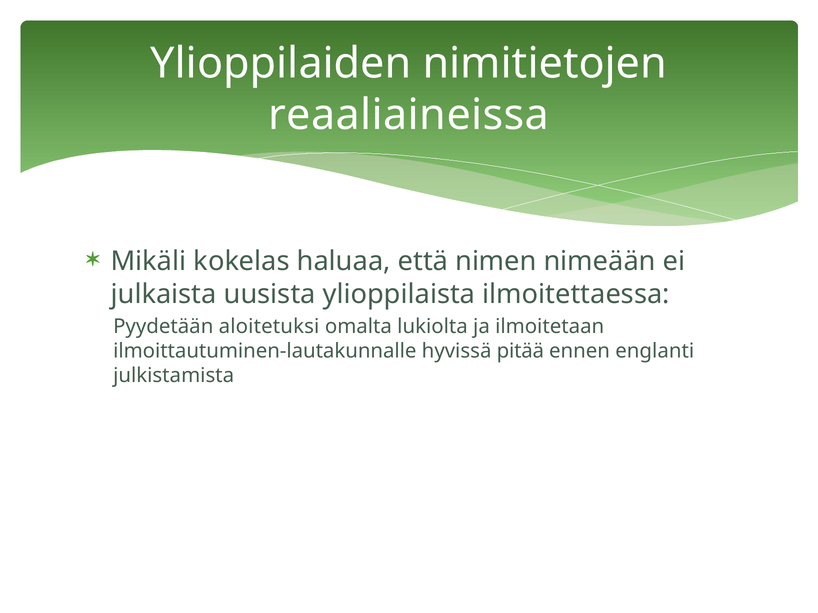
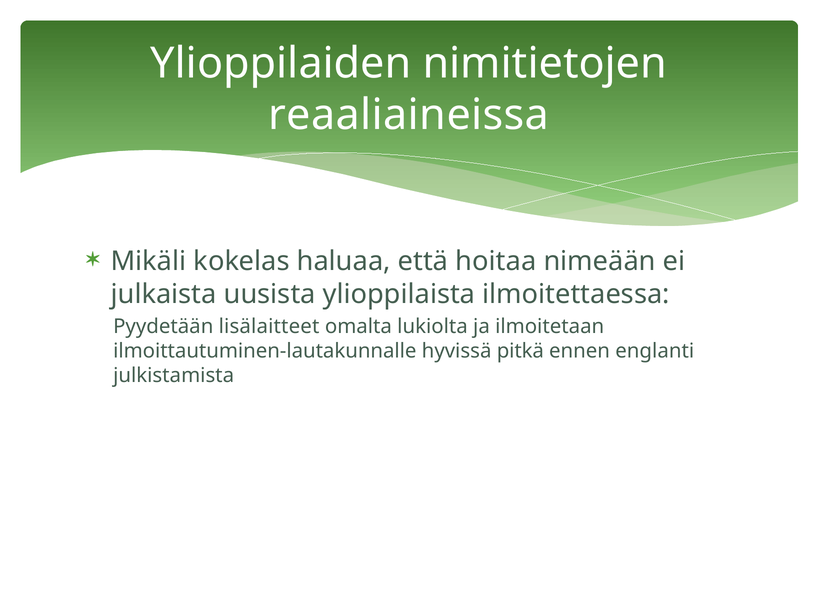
nimen: nimen -> hoitaa (496, 262)
aloitetuksi: aloitetuksi -> lisälaitteet (269, 327)
pitää: pitää -> pitkä (520, 351)
